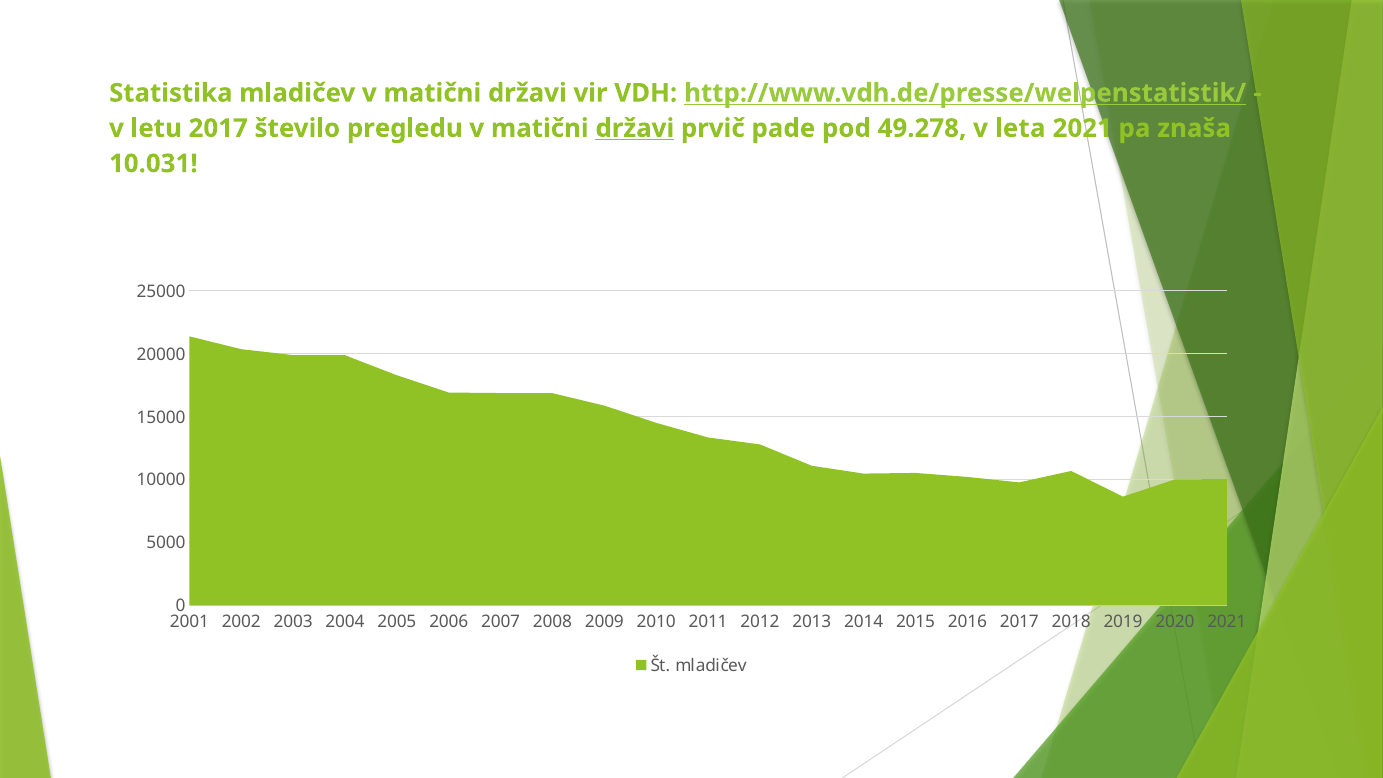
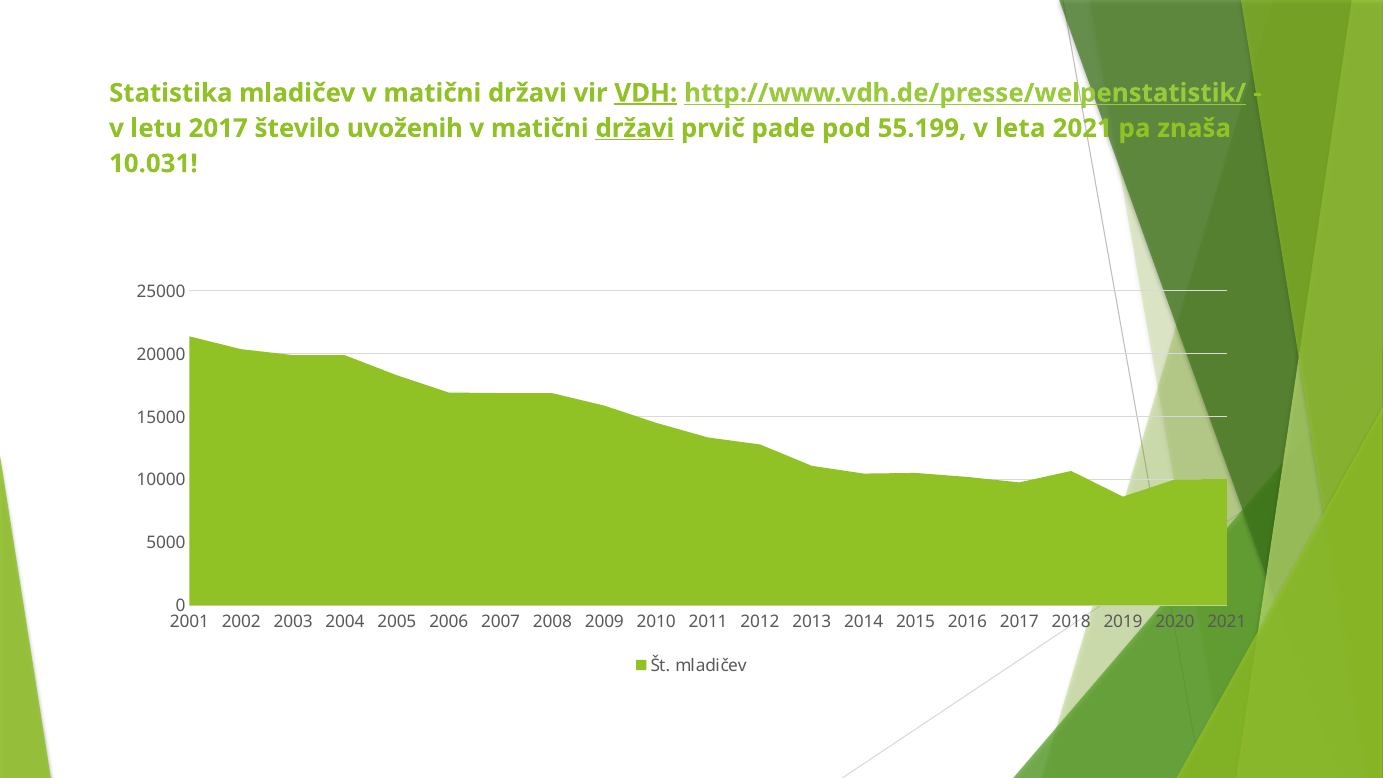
VDH underline: none -> present (646, 93)
pregledu: pregledu -> uvoženih (405, 128)
49.278: 49.278 -> 55.199 (922, 128)
